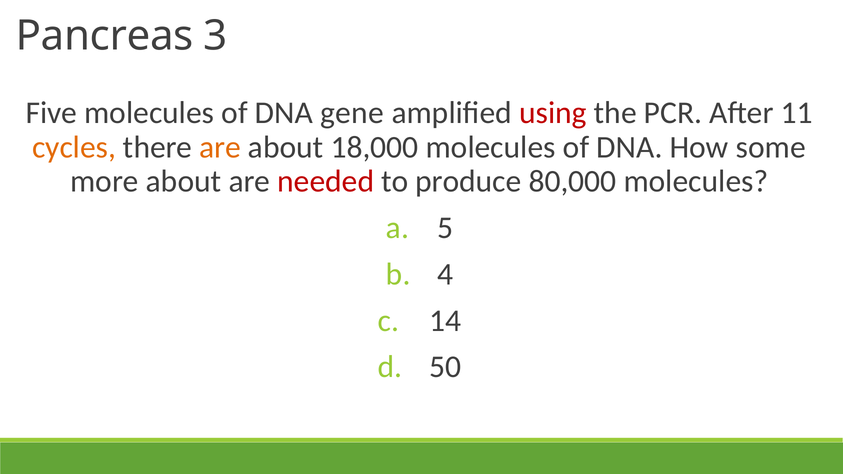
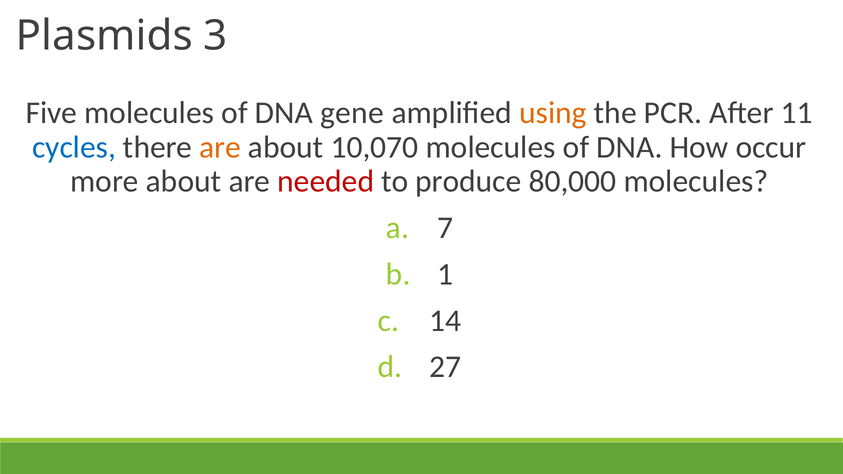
Pancreas: Pancreas -> Plasmids (104, 36)
using colour: red -> orange (553, 113)
cycles colour: orange -> blue (74, 147)
18,000: 18,000 -> 10,070 (375, 147)
some: some -> occur (771, 147)
5: 5 -> 7 (445, 228)
4: 4 -> 1 (445, 274)
50: 50 -> 27 (445, 367)
